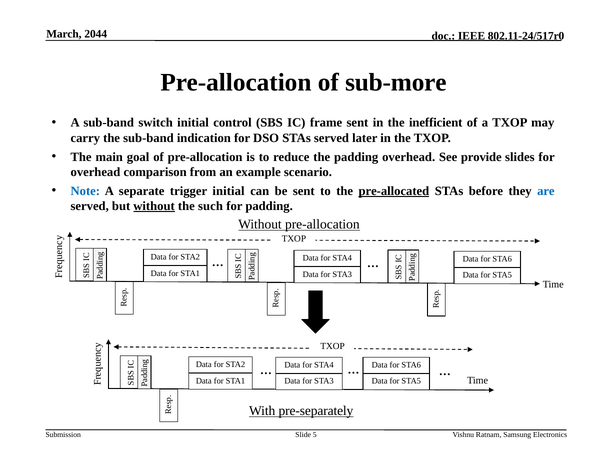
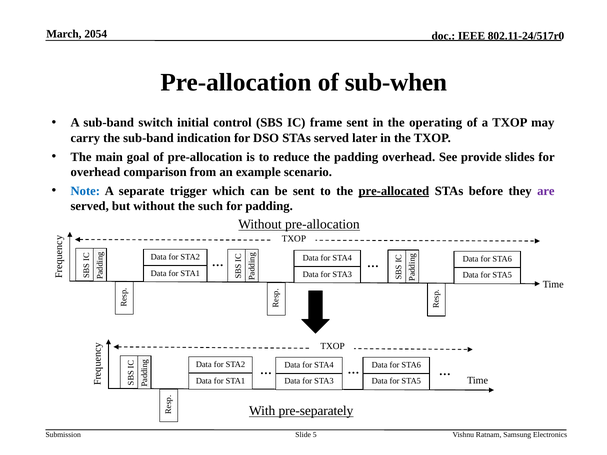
2044: 2044 -> 2054 (96, 34)
sub-more: sub-more -> sub-when (396, 83)
inefficient: inefficient -> operating (436, 123)
trigger initial: initial -> which (229, 191)
are colour: blue -> purple (546, 191)
without underline: present -> none (154, 206)
